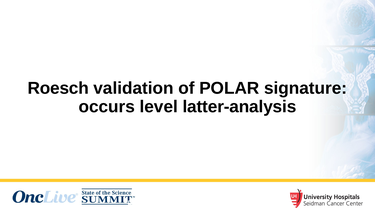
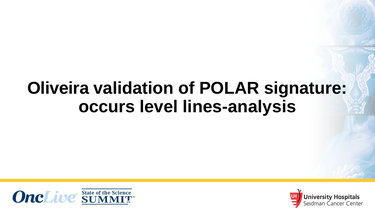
Roesch: Roesch -> Oliveira (58, 88)
latter-analysis: latter-analysis -> lines-analysis (239, 107)
